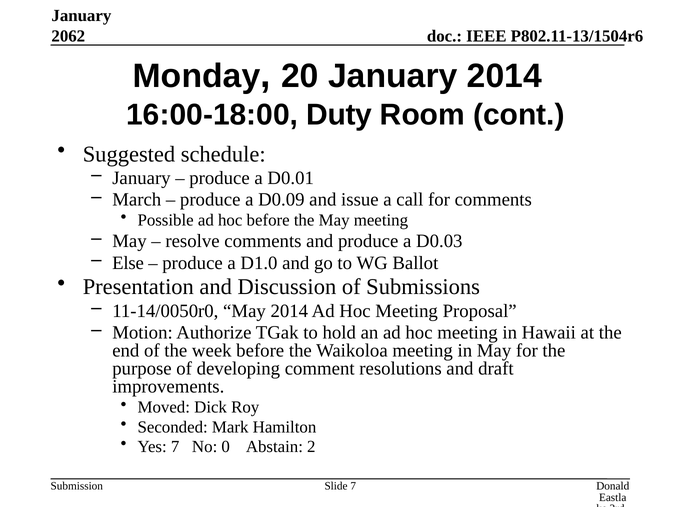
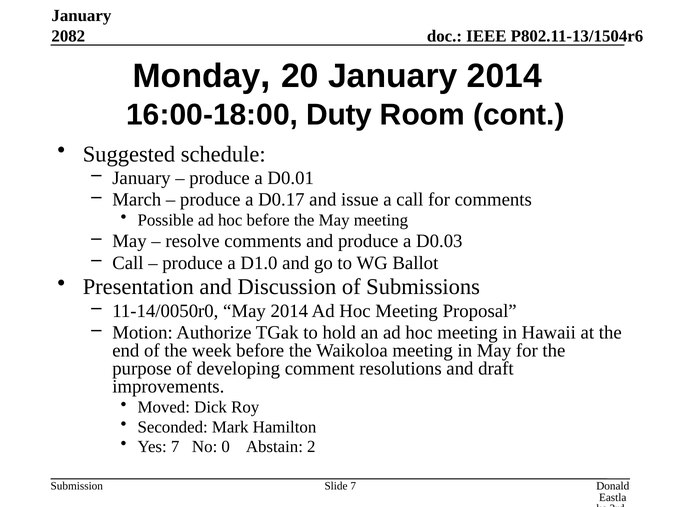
2062: 2062 -> 2082 (68, 36)
D0.09: D0.09 -> D0.17 (281, 199)
Else: Else -> Call (128, 262)
